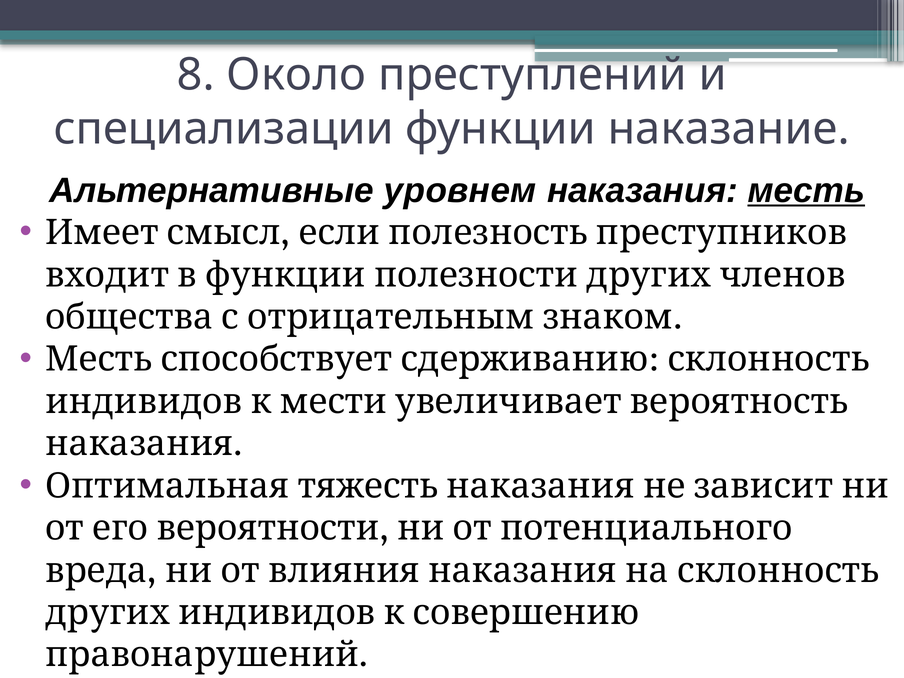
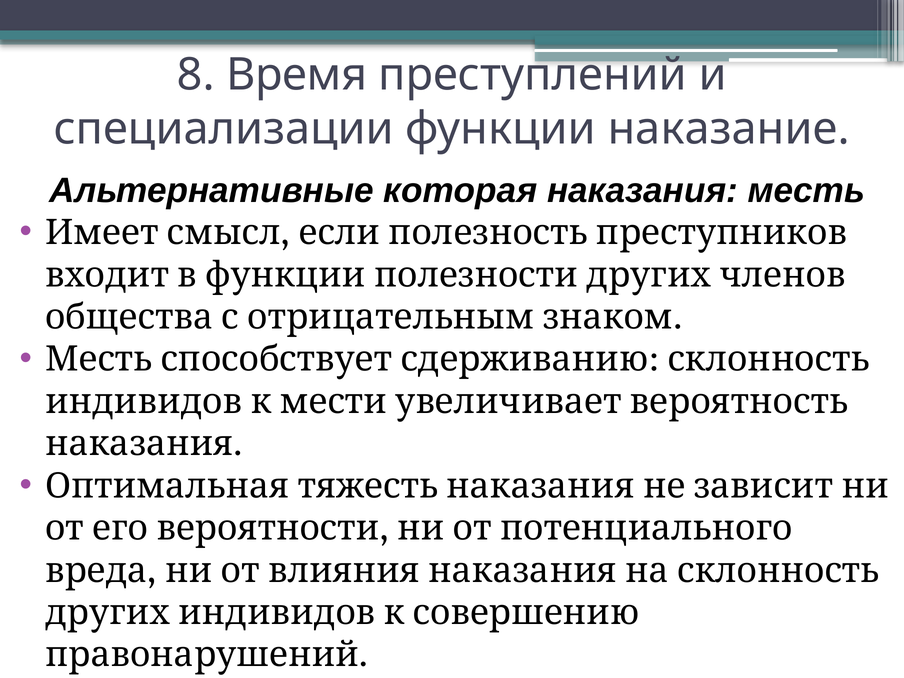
Около: Около -> Время (297, 75)
уровнем: уровнем -> которая (460, 191)
месть underline: present -> none (806, 191)
